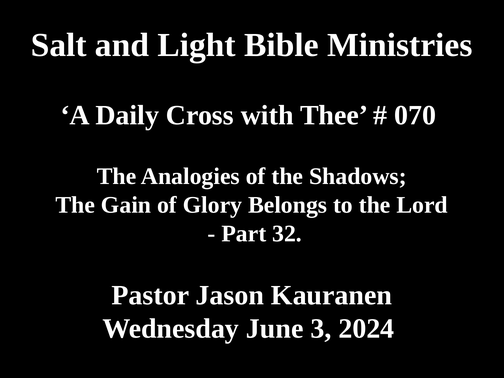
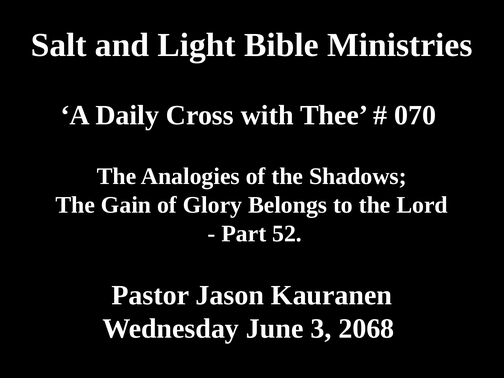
32: 32 -> 52 (287, 233)
2024: 2024 -> 2068 (366, 329)
